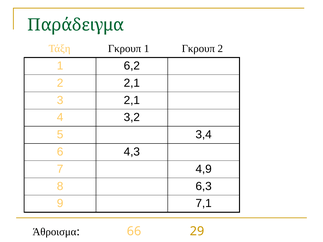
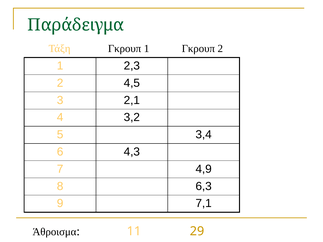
6,2: 6,2 -> 2,3 (132, 66)
2 2,1: 2,1 -> 4,5 (132, 83)
66: 66 -> 11 (134, 231)
